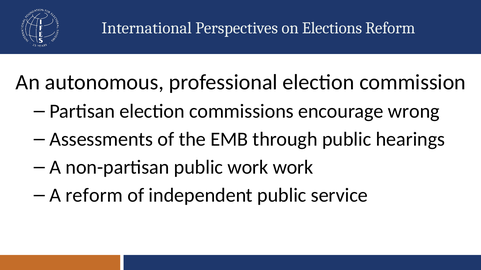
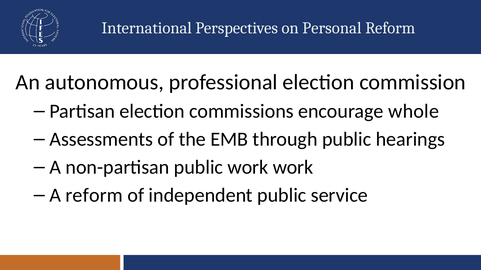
Elections: Elections -> Personal (332, 28)
wrong: wrong -> whole (414, 112)
